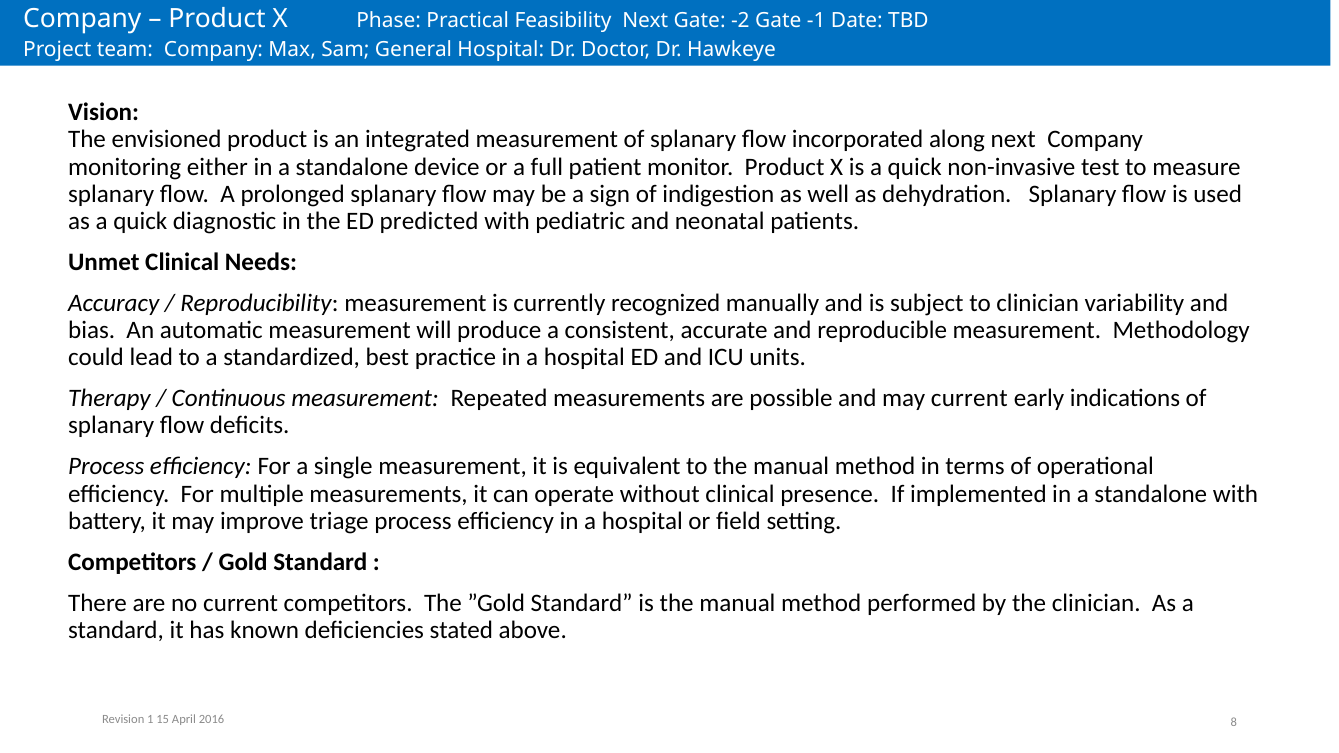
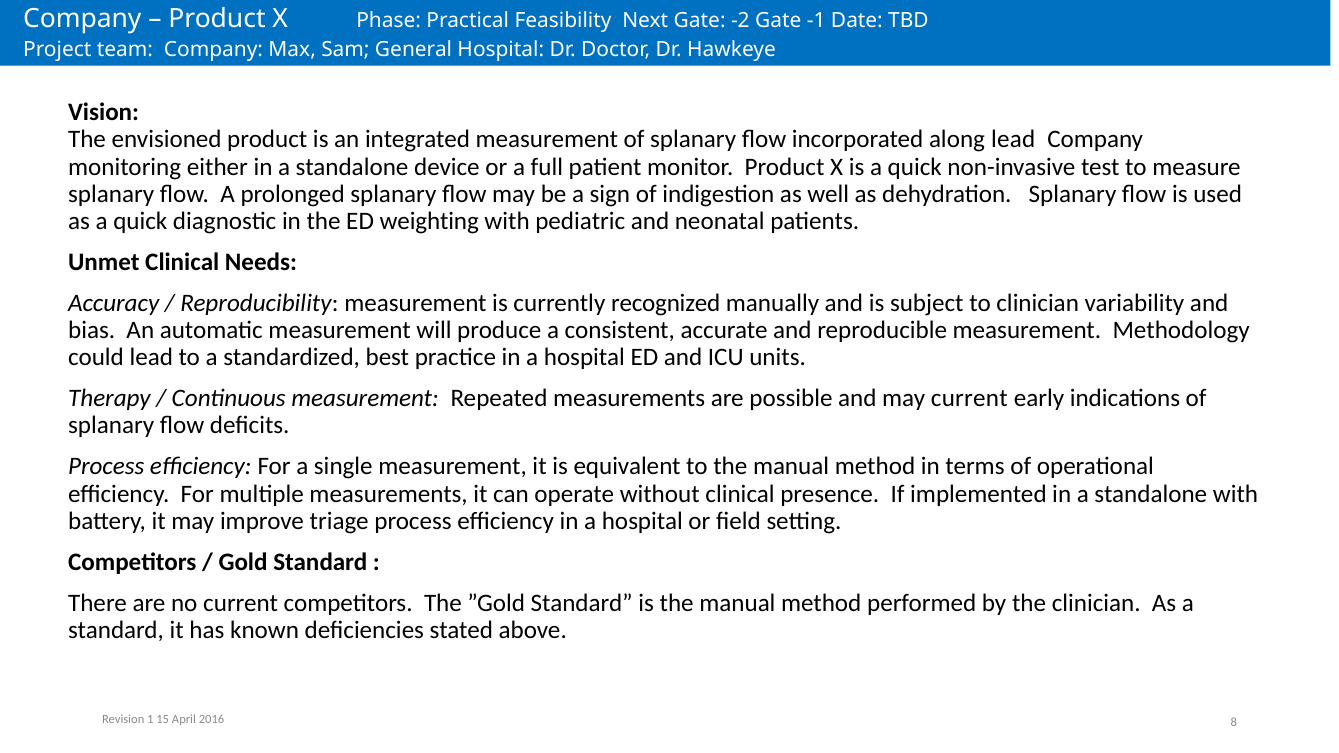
along next: next -> lead (1013, 140)
predicted: predicted -> weighting (429, 221)
